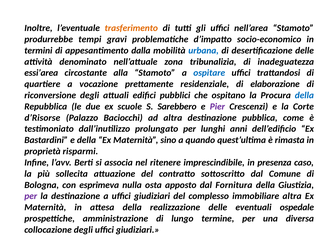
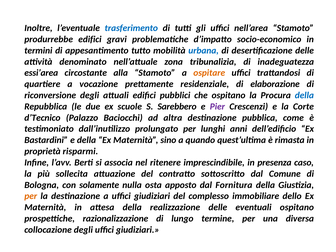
trasferimento colour: orange -> blue (131, 28)
produrrebbe tempi: tempi -> edifici (90, 39)
dalla: dalla -> tutto (141, 50)
ospitare colour: blue -> orange (209, 73)
d’Risorse: d’Risorse -> d’Tecnico (42, 118)
esprimeva: esprimeva -> solamente (99, 185)
per colour: purple -> orange (31, 196)
immobiliare altra: altra -> dello (292, 196)
eventuali ospedale: ospedale -> ospitano (297, 207)
amministrazione: amministrazione -> razionalizzazione (115, 219)
